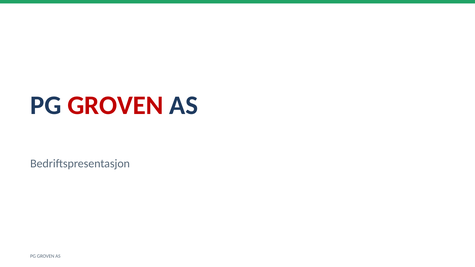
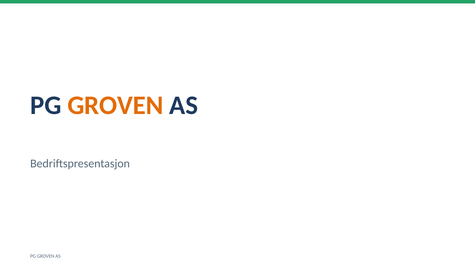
GROVEN colour: red -> orange (115, 105)
